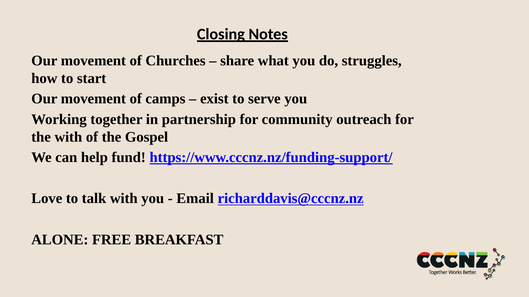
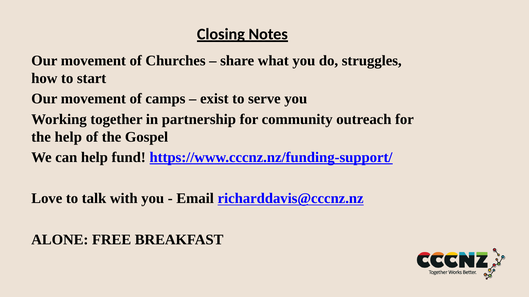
the with: with -> help (68, 137)
